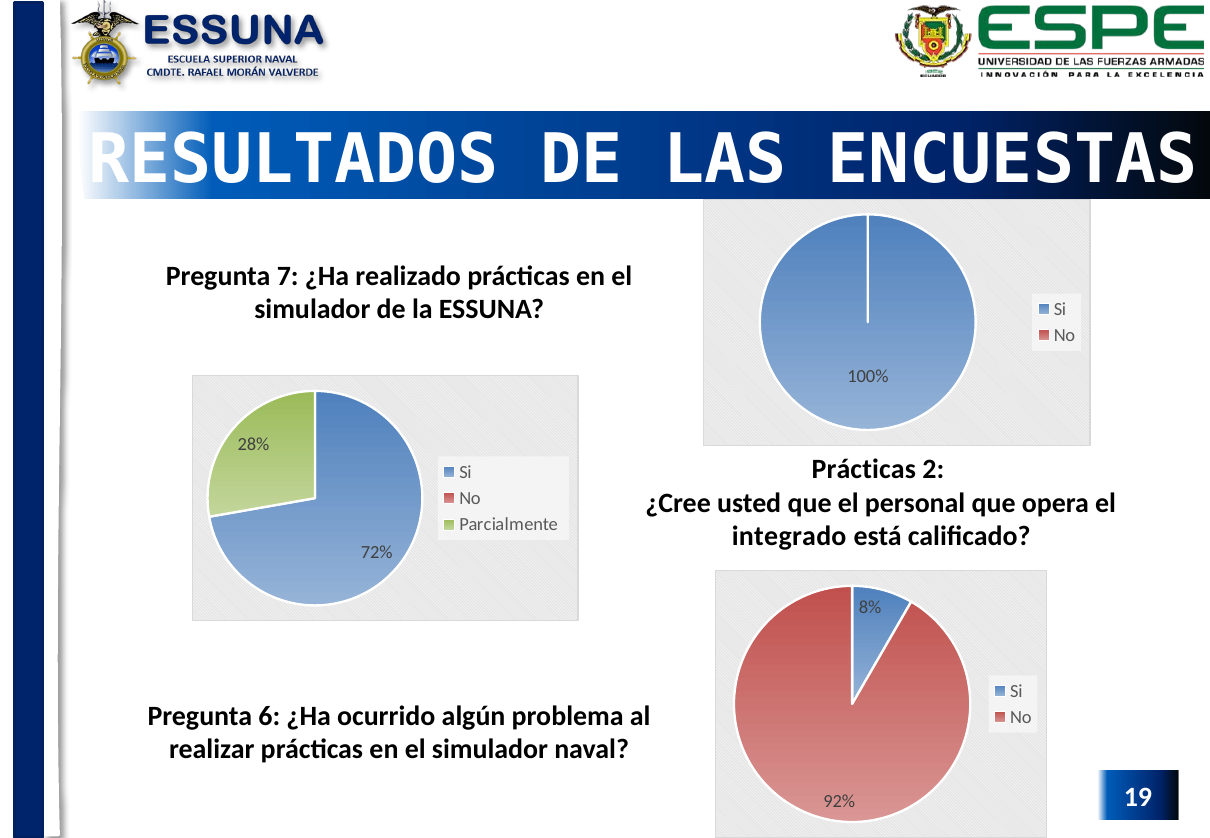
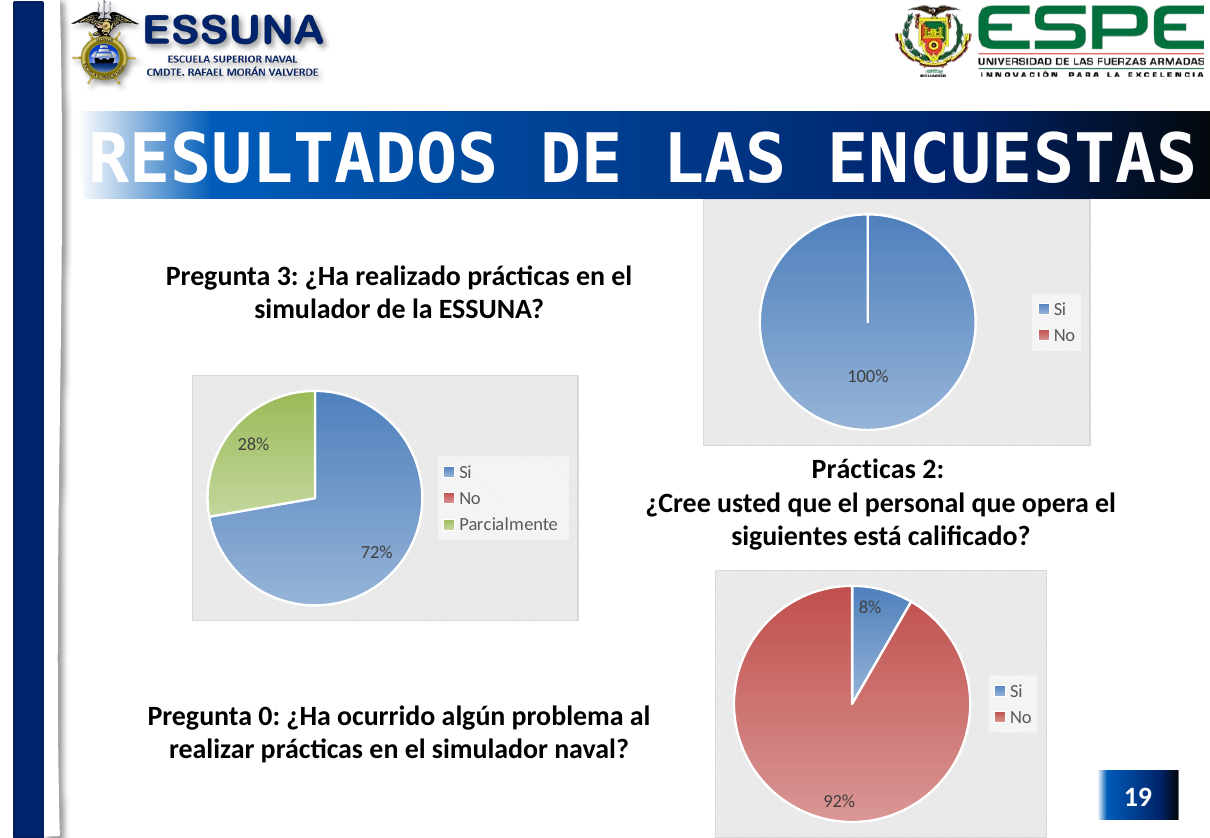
7: 7 -> 3 (288, 276)
integrado: integrado -> siguientes (789, 536)
6: 6 -> 0 (269, 716)
